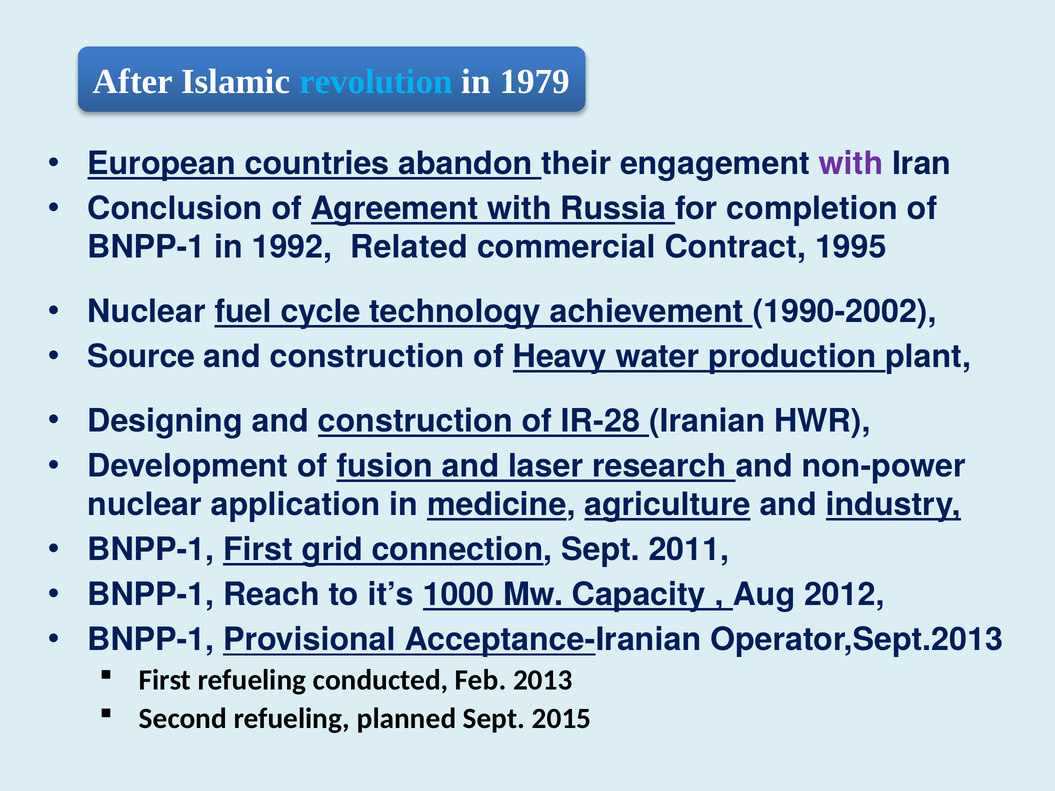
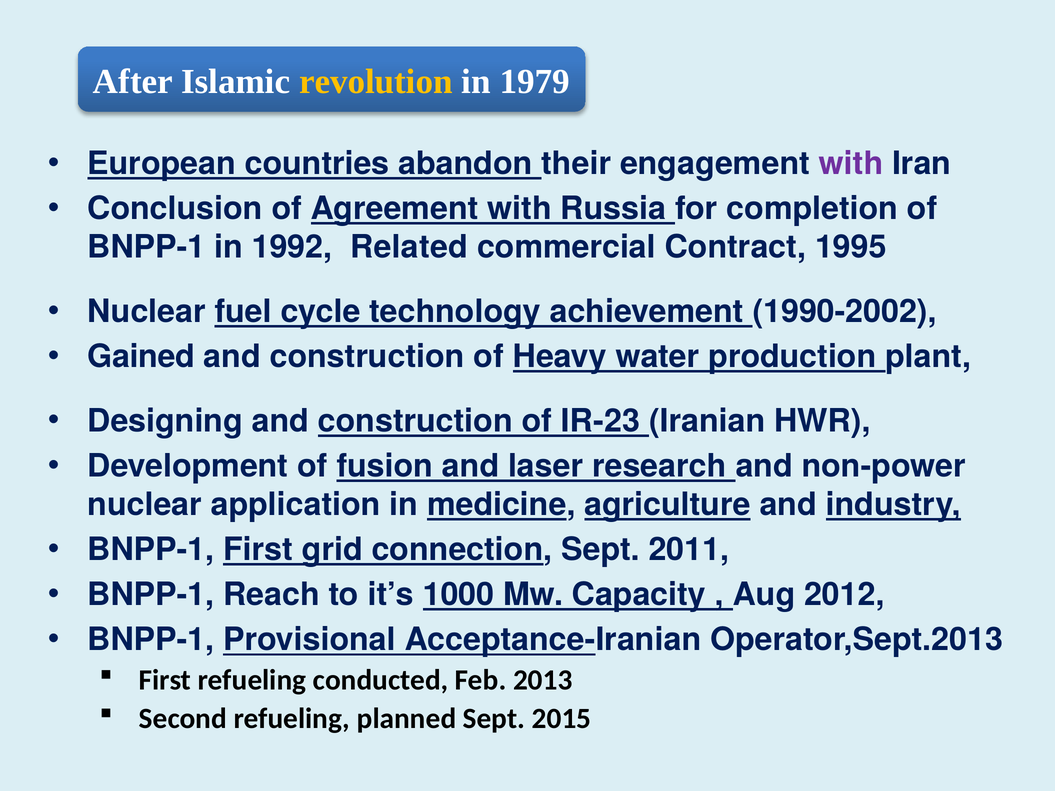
revolution colour: light blue -> yellow (376, 82)
Source: Source -> Gained (141, 357)
IR-28: IR-28 -> IR-23 (600, 421)
